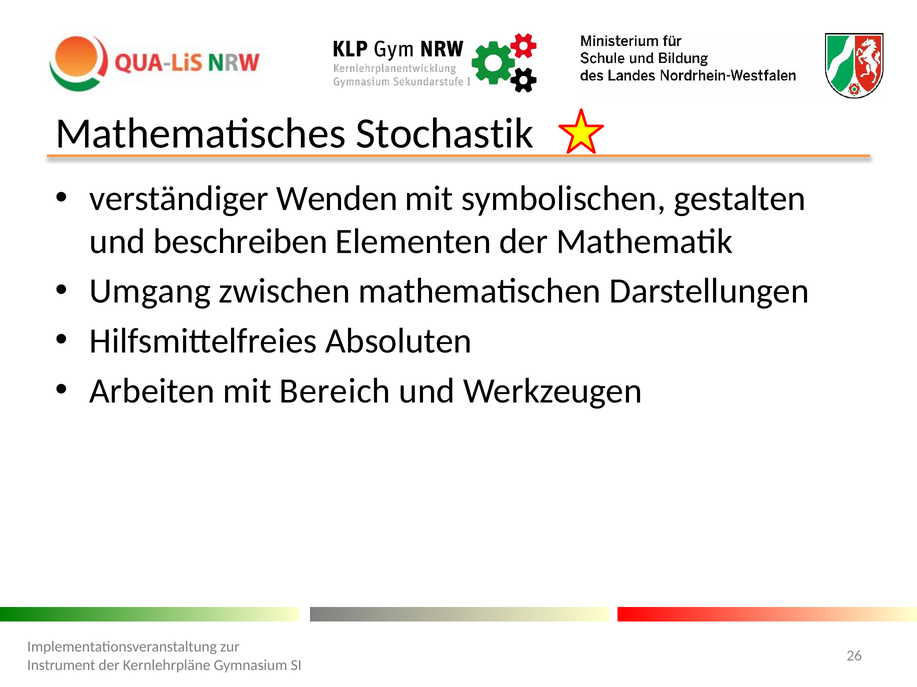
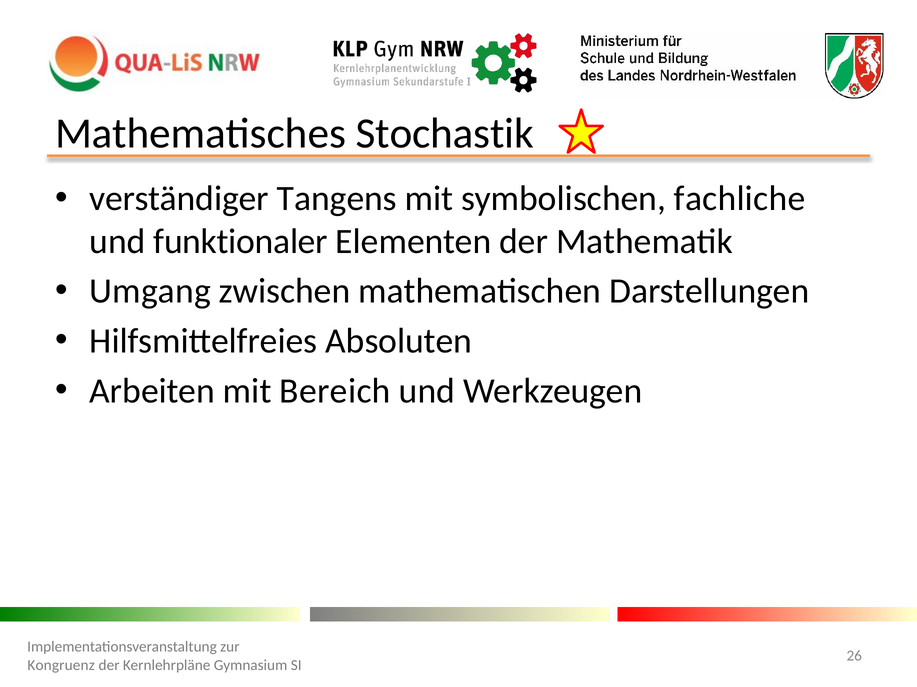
Wenden: Wenden -> Tangens (337, 199)
gestalten: gestalten -> fachliche (740, 199)
beschreiben: beschreiben -> funktionaler (241, 242)
Instrument: Instrument -> Kongruenz (61, 666)
